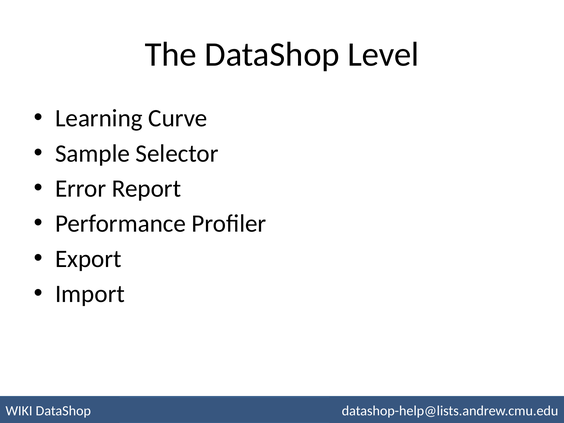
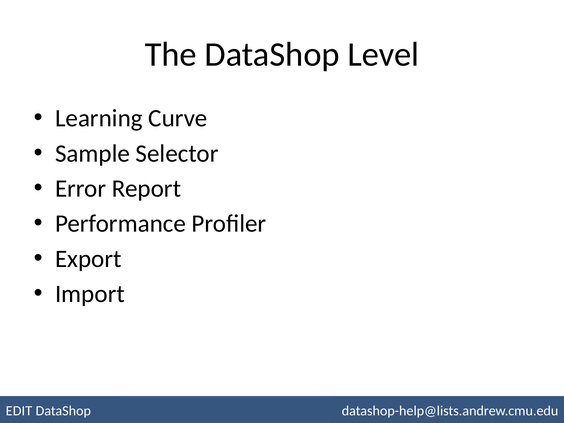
WIKI: WIKI -> EDIT (19, 411)
